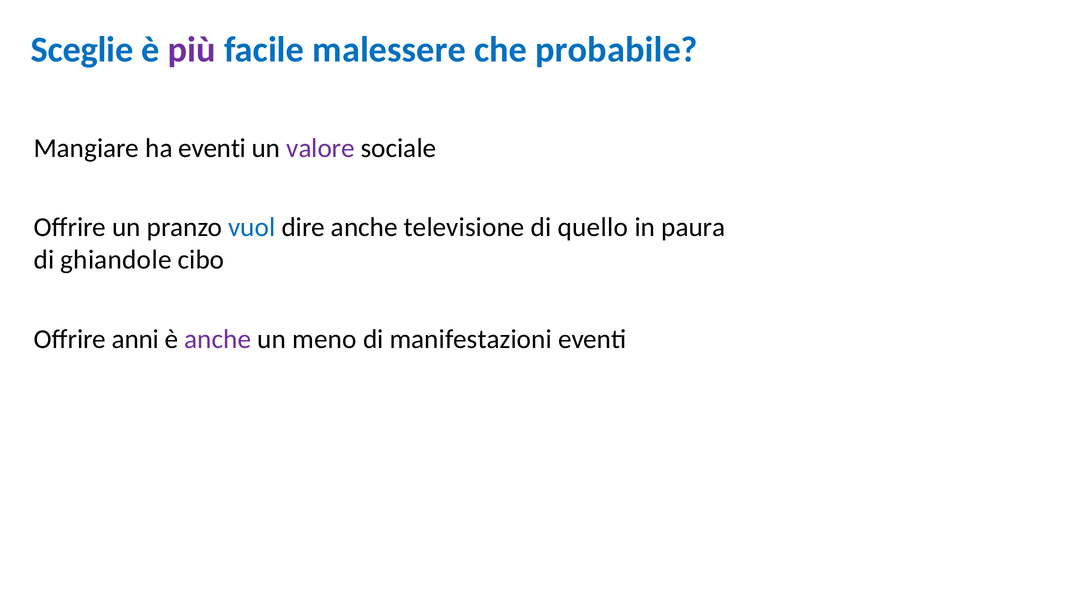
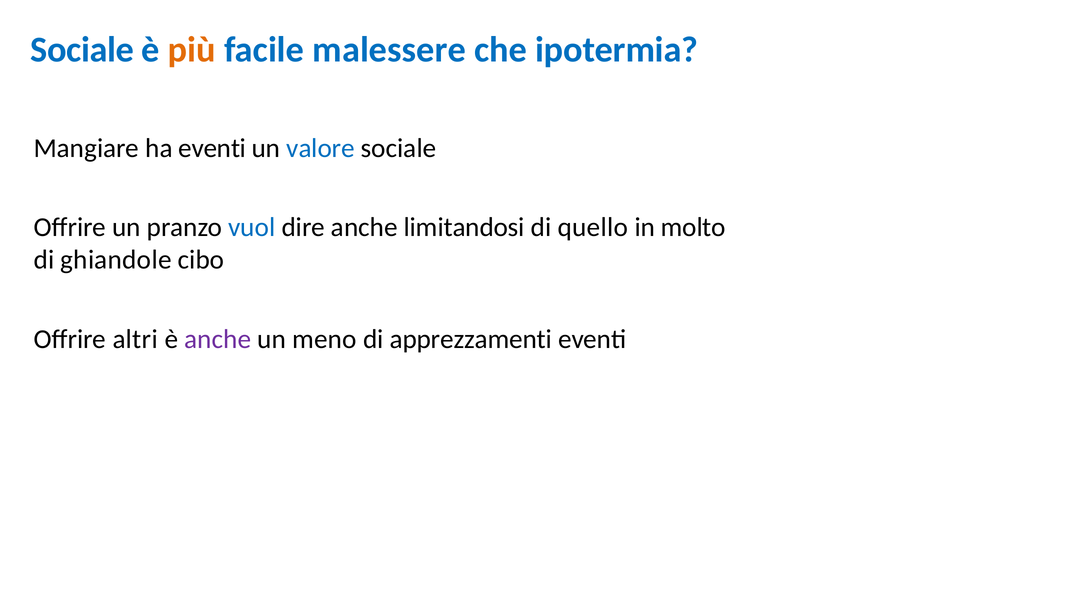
Sceglie: Sceglie -> Sociale (82, 50)
più colour: purple -> orange (192, 50)
probabile: probabile -> ipotermia (617, 50)
valore colour: purple -> blue (321, 148)
televisione: televisione -> limitandosi (464, 227)
paura: paura -> molto (693, 227)
anni: anni -> altri (135, 339)
manifestazioni: manifestazioni -> apprezzamenti (471, 339)
